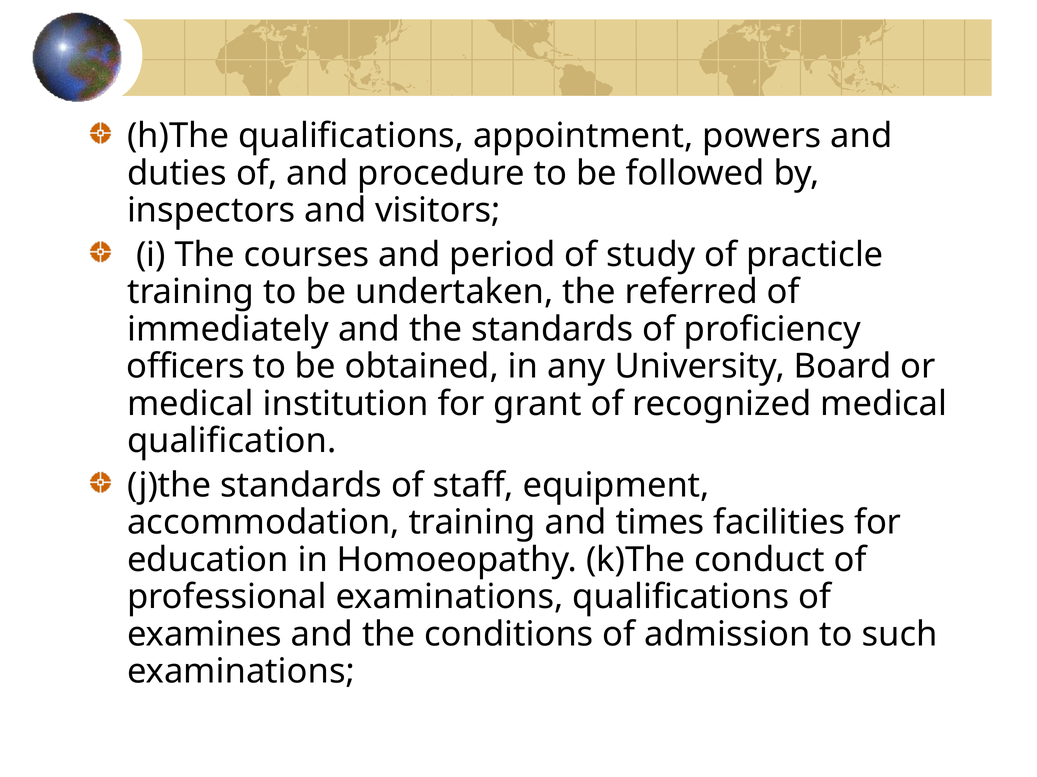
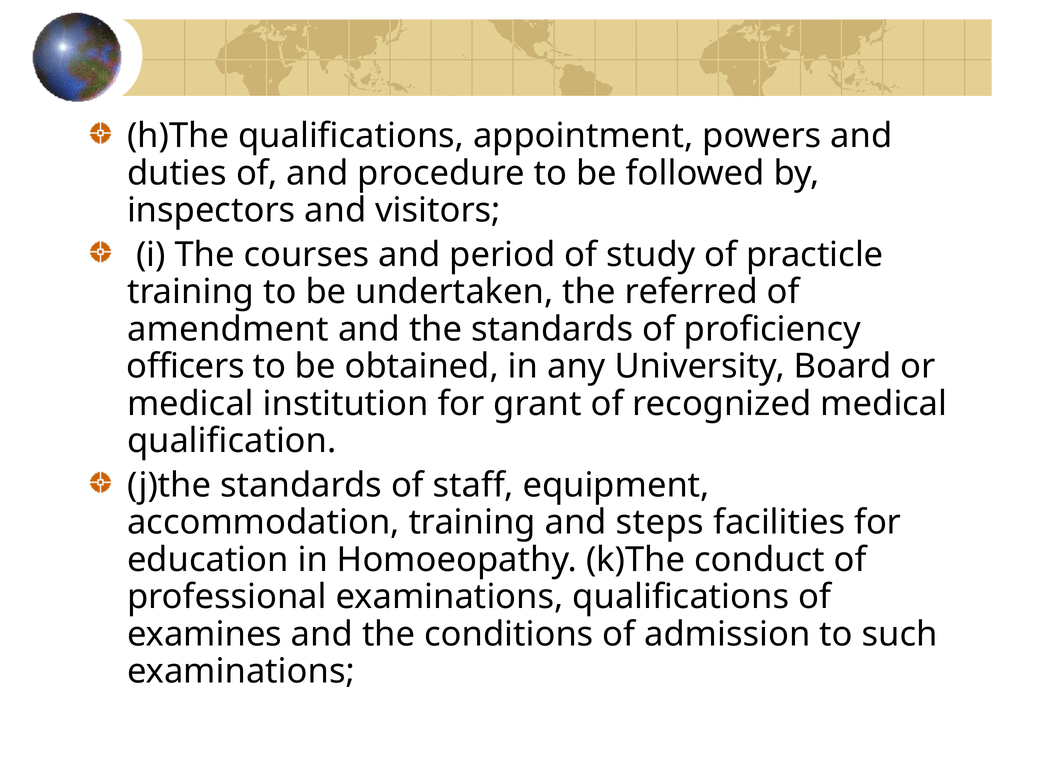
immediately: immediately -> amendment (228, 329)
times: times -> steps (660, 523)
